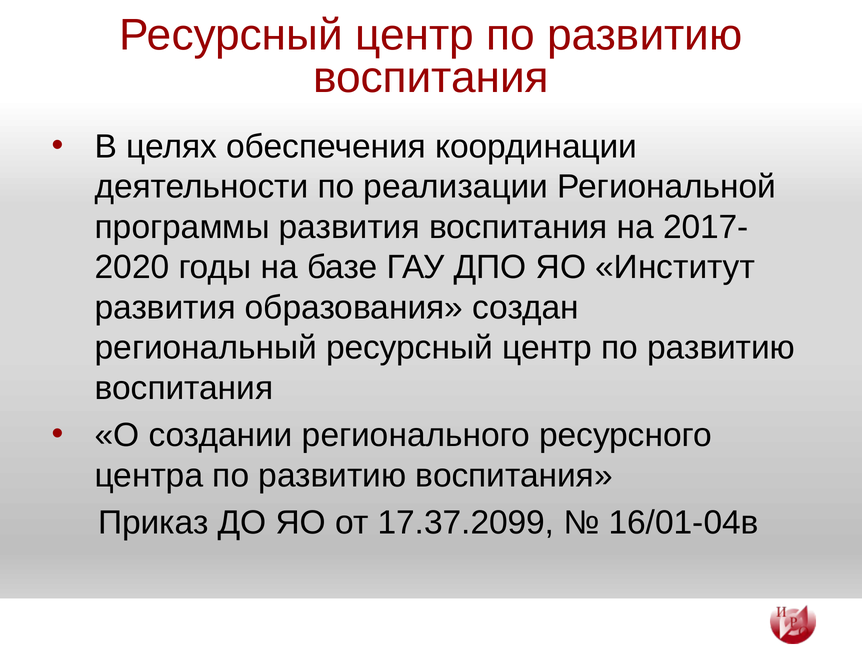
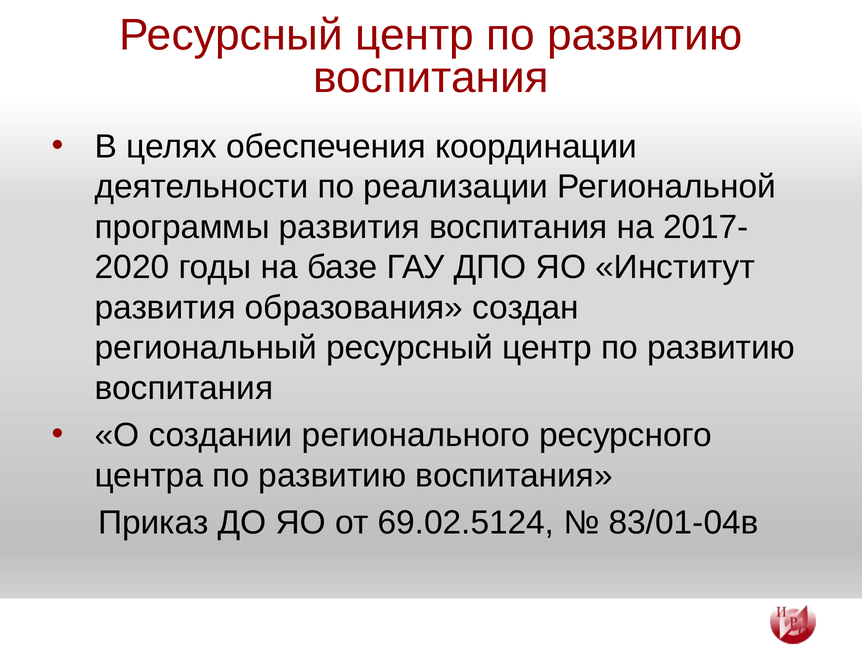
17.37.2099: 17.37.2099 -> 69.02.5124 (466, 522)
16/01-04в: 16/01-04в -> 83/01-04в (684, 522)
